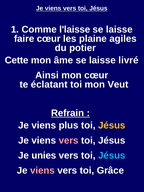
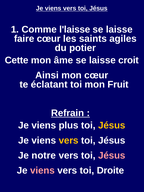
plaine: plaine -> saints (93, 39)
livré: livré -> croit (129, 60)
Veut: Veut -> Fruit (118, 84)
vers colour: pink -> yellow (69, 140)
unies: unies -> notre (44, 155)
Jésus colour: light blue -> pink (112, 155)
Grâce: Grâce -> Droite (110, 170)
